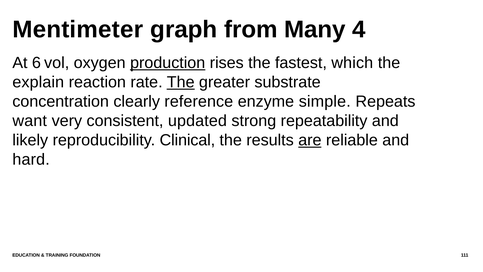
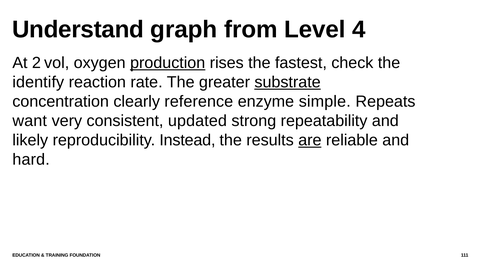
Mentimeter: Mentimeter -> Understand (78, 29)
Many: Many -> Level (315, 29)
6: 6 -> 2 (36, 63)
which: which -> check (352, 63)
explain: explain -> identify (38, 82)
The underline: present -> none (181, 82)
substrate underline: none -> present (288, 82)
Clinical: Clinical -> Instead (187, 140)
